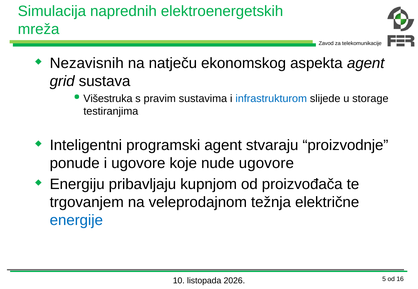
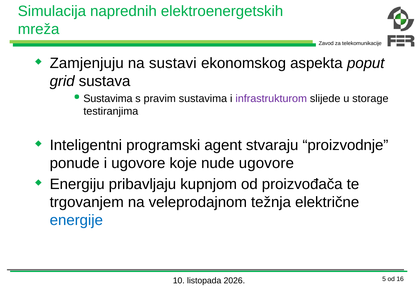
Nezavisnih: Nezavisnih -> Zamjenjuju (87, 63)
natječu: natječu -> sustavi (173, 63)
aspekta agent: agent -> poput (366, 63)
Višestruka: Višestruka -> Sustavima (108, 99)
infrastrukturom colour: blue -> purple (271, 99)
